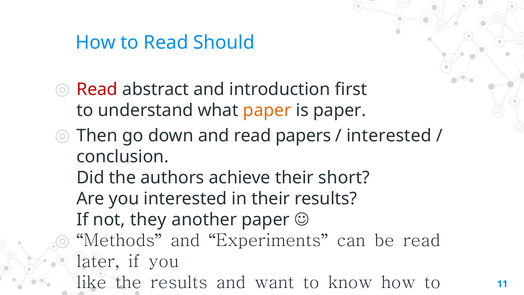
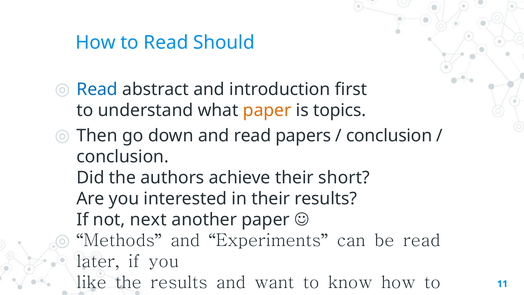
Read colour: red -> blue (97, 89)
is paper: paper -> topics (340, 110)
interested: interested -> conclusion (389, 136)
they: they -> next (148, 219)
